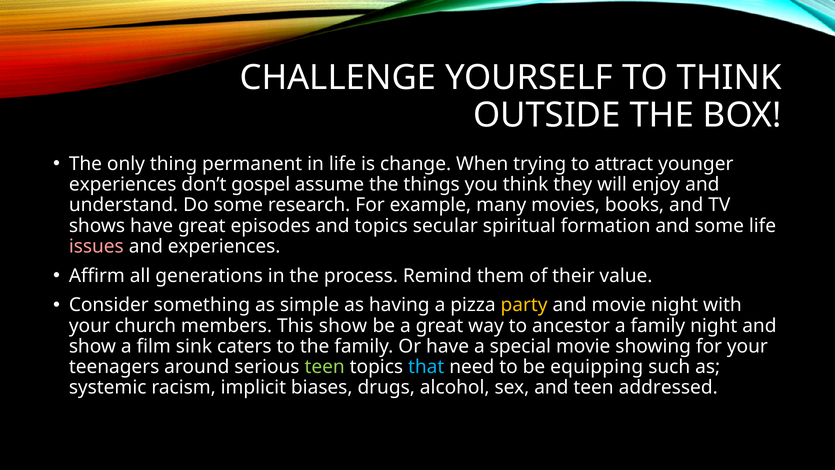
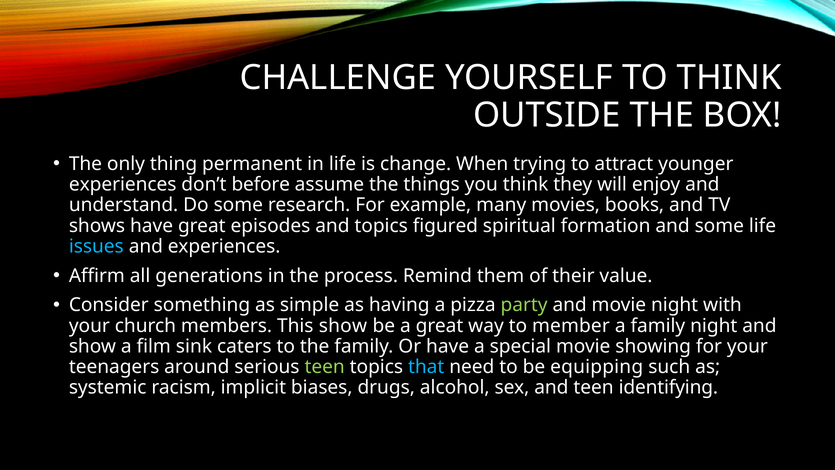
gospel: gospel -> before (261, 184)
secular: secular -> figured (445, 226)
issues colour: pink -> light blue (96, 246)
party colour: yellow -> light green (524, 305)
ancestor: ancestor -> member (571, 325)
addressed: addressed -> identifying (668, 387)
